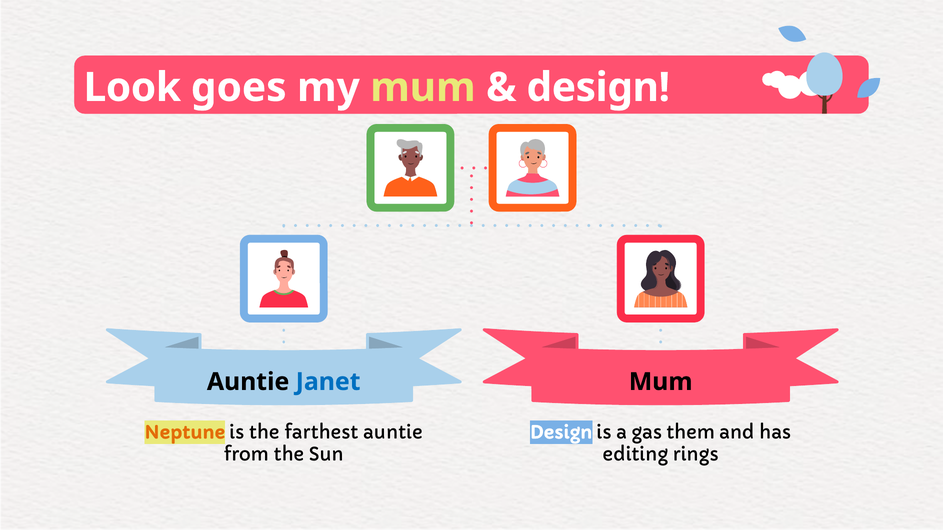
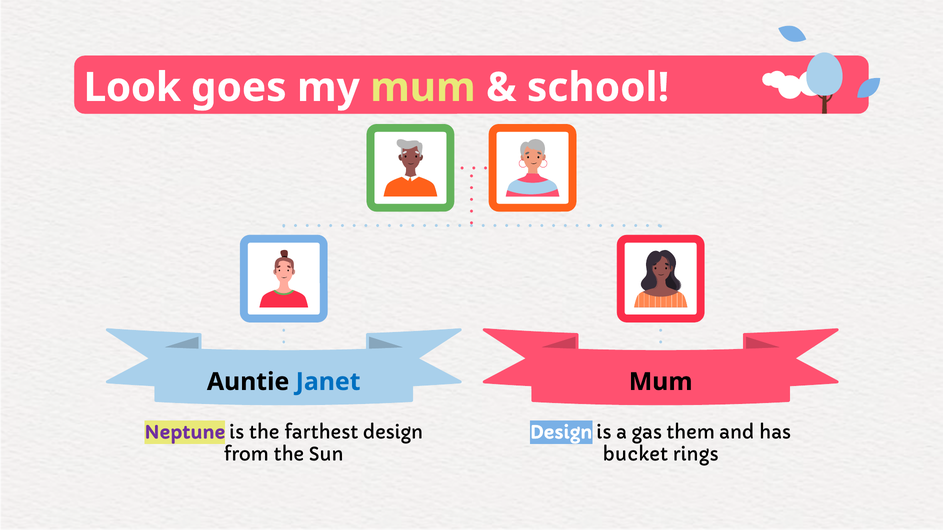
design: design -> school (598, 88)
Neptune colour: orange -> purple (185, 433)
farthest auntie: auntie -> design (393, 433)
editing: editing -> bucket (635, 455)
